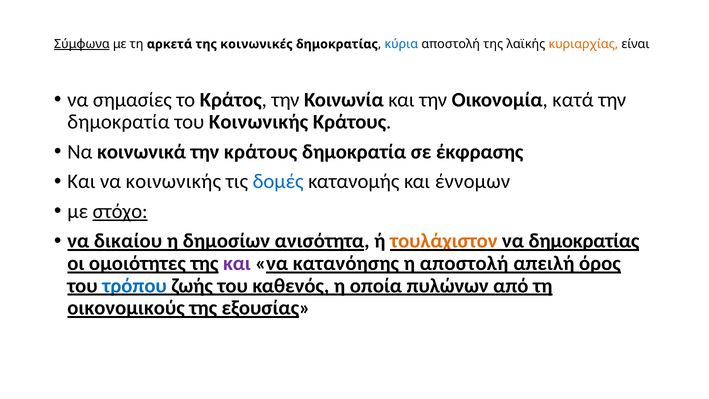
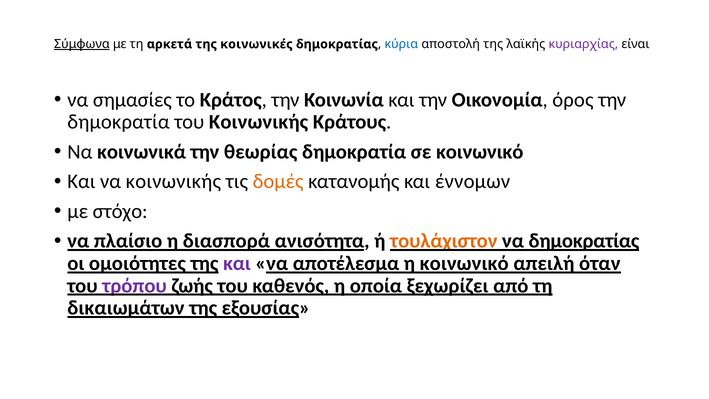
κυριαρχίας colour: orange -> purple (583, 44)
κατά: κατά -> όρος (573, 100)
την κράτους: κράτους -> θεωρίας (261, 152)
σε έκφρασης: έκφρασης -> κοινωνικό (480, 152)
δομές colour: blue -> orange (278, 182)
στόχο underline: present -> none (120, 211)
δικαίου: δικαίου -> πλαίσιο (128, 241)
δημοσίων: δημοσίων -> διασπορά (226, 241)
κατανόησης: κατανόησης -> αποτέλεσμα (346, 263)
η αποστολή: αποστολή -> κοινωνικό (464, 263)
όρος: όρος -> όταν (600, 263)
τρόπου colour: blue -> purple (135, 286)
πυλώνων: πυλώνων -> ξεχωρίζει (448, 286)
οικονομικούς: οικονομικούς -> δικαιωμάτων (126, 308)
